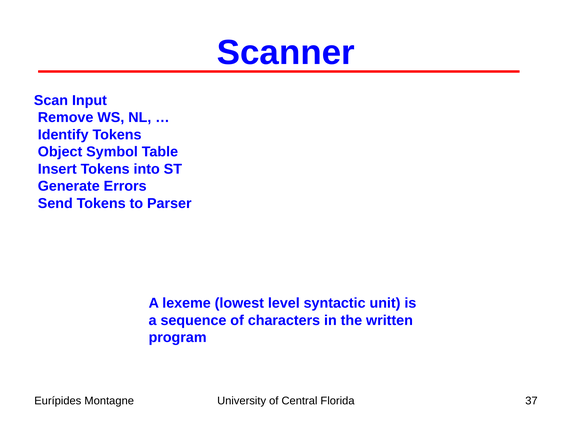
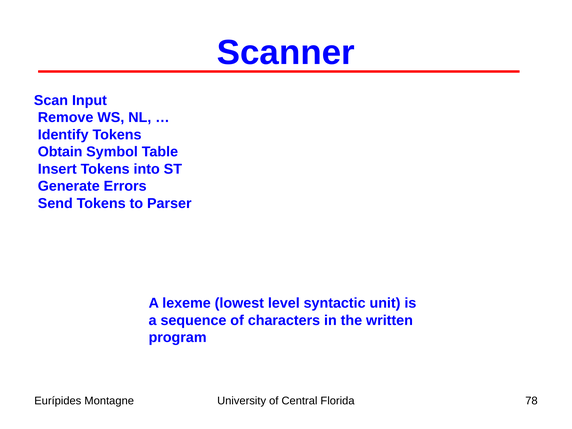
Object: Object -> Obtain (60, 152)
37: 37 -> 78 (531, 401)
